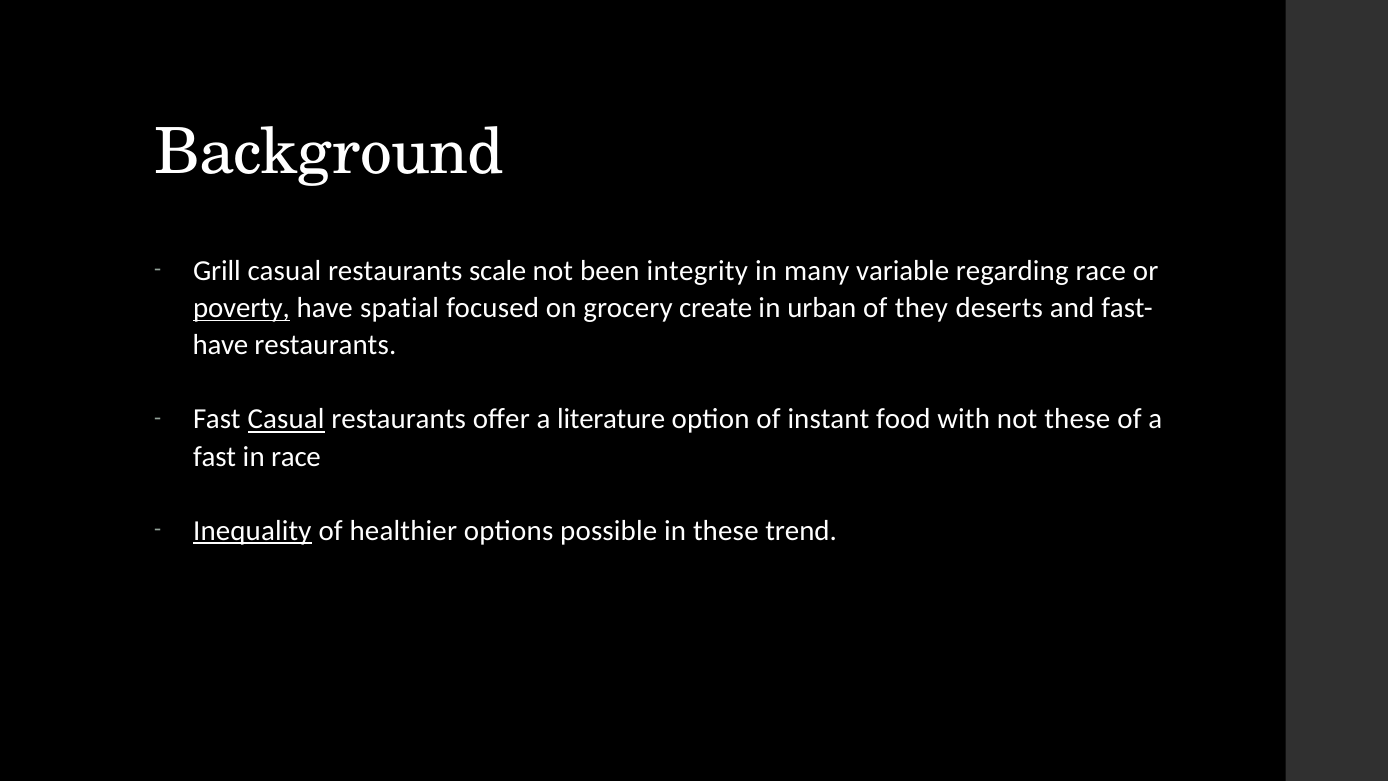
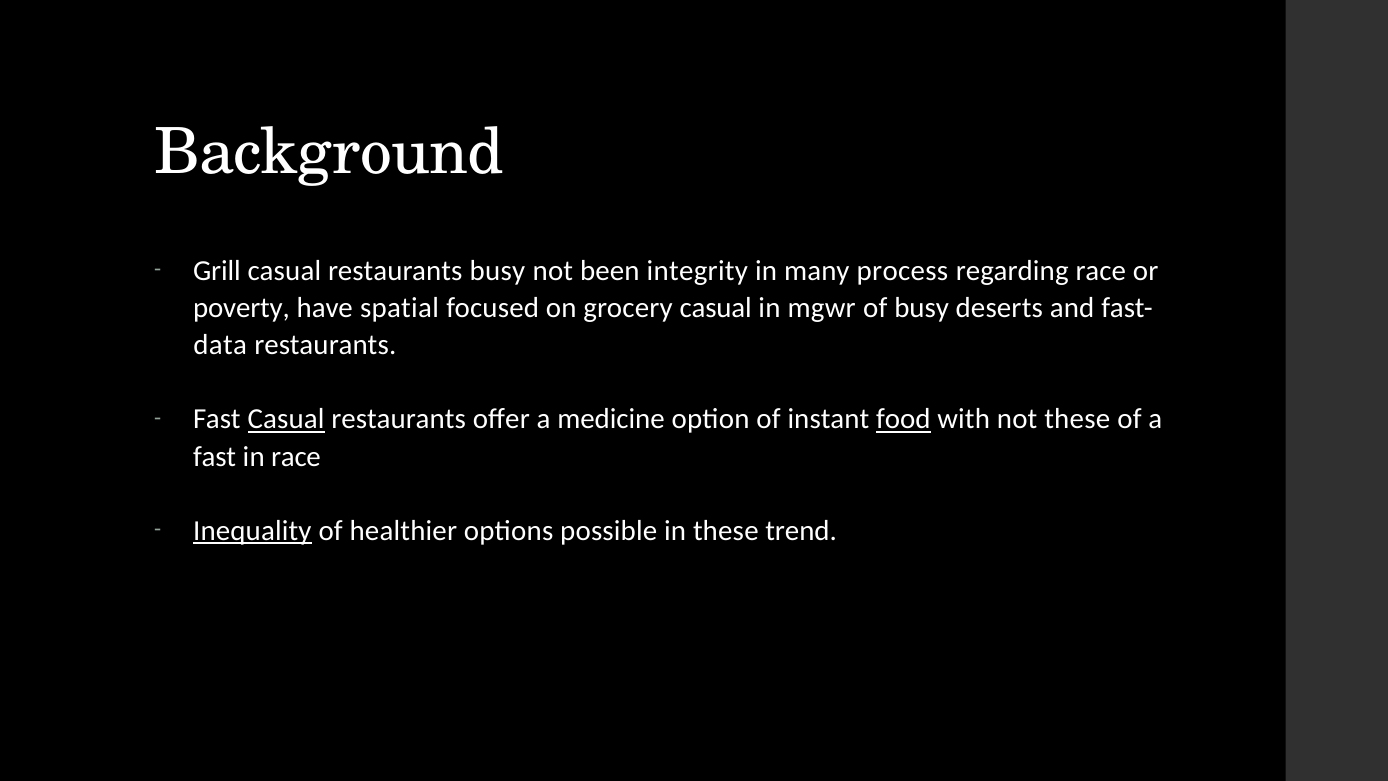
restaurants scale: scale -> busy (497, 271)
variable: variable -> process (902, 271)
poverty underline: present -> none (241, 308)
grocery create: create -> casual (716, 308)
urban: urban -> mgwr (822, 308)
of they: they -> busy (922, 308)
have: have -> data (220, 345)
literature: literature -> medicine (611, 419)
food underline: none -> present (903, 419)
